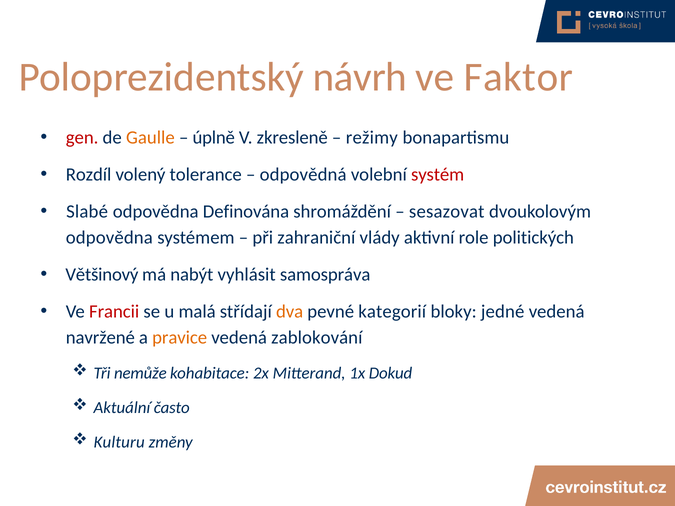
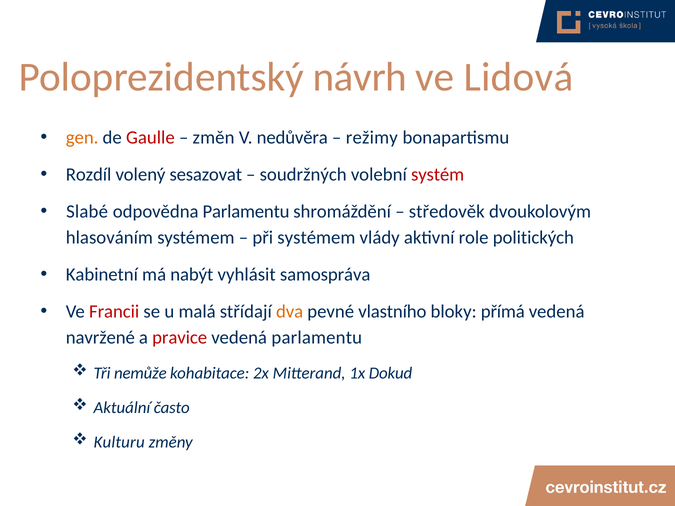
Faktor: Faktor -> Lidová (518, 77)
gen colour: red -> orange (82, 137)
Gaulle colour: orange -> red (150, 137)
úplně: úplně -> změn (214, 137)
zkresleně: zkresleně -> nedůvěra (292, 137)
tolerance: tolerance -> sesazovat (206, 175)
odpovědná: odpovědná -> soudržných (303, 175)
odpovědna Definována: Definována -> Parlamentu (246, 212)
sesazovat: sesazovat -> středověk (447, 212)
odpovědna: odpovědna -> hlasováním (109, 238)
při zahraniční: zahraniční -> systémem (316, 238)
Většinový: Většinový -> Kabinetní (102, 275)
kategorií: kategorií -> vlastního (392, 312)
jedné: jedné -> přímá (503, 312)
pravice colour: orange -> red (180, 338)
vedená zablokování: zablokování -> parlamentu (317, 338)
